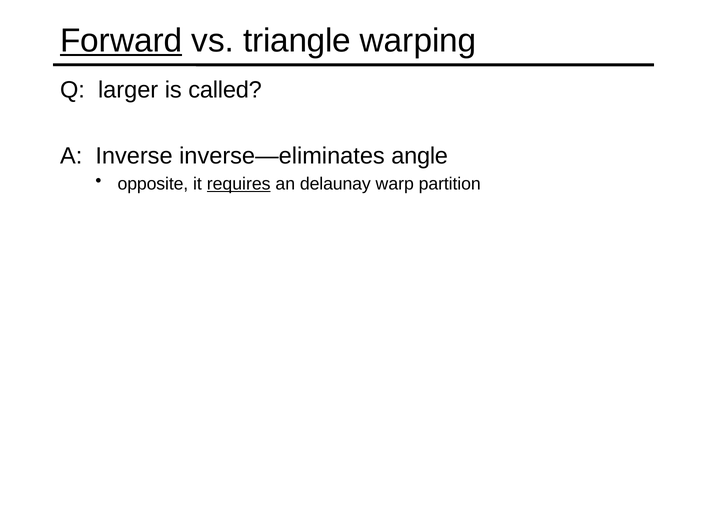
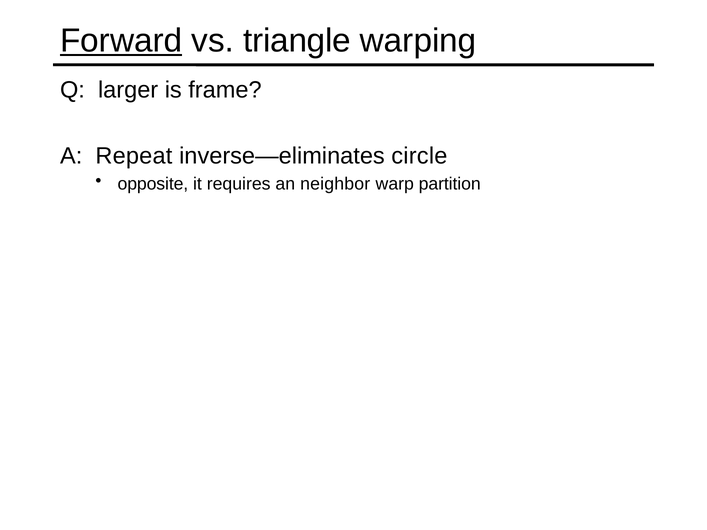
called: called -> frame (225, 90)
Inverse: Inverse -> Repeat (134, 156)
angle: angle -> circle (419, 156)
requires underline: present -> none (239, 184)
delaunay: delaunay -> neighbor (335, 184)
